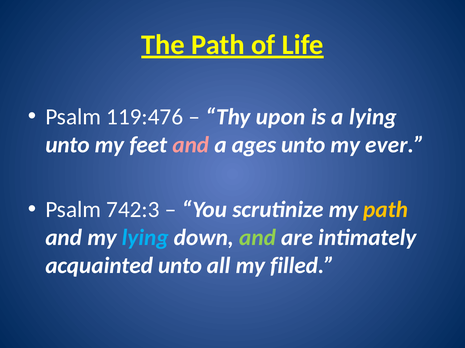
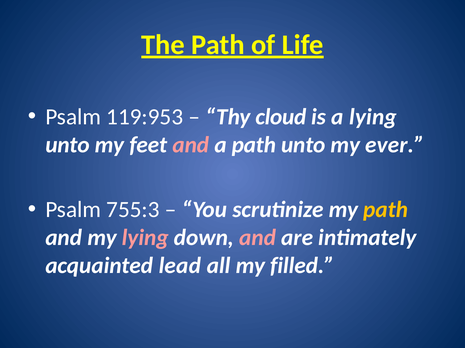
119:476: 119:476 -> 119:953 (145, 117)
upon: upon -> cloud (281, 117)
a ages: ages -> path (254, 145)
742:3: 742:3 -> 755:3 (133, 210)
lying colour: light blue -> pink (145, 238)
and colour: light green -> pink (258, 238)
acquainted unto: unto -> lead (180, 266)
